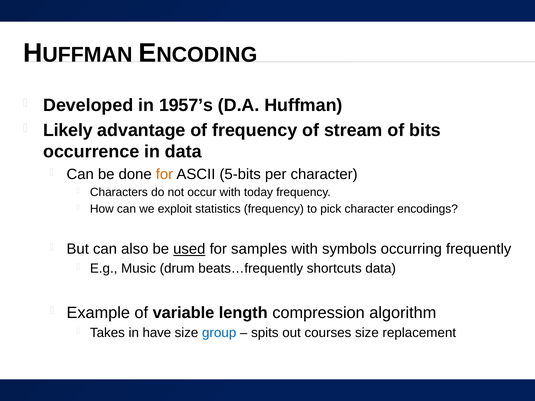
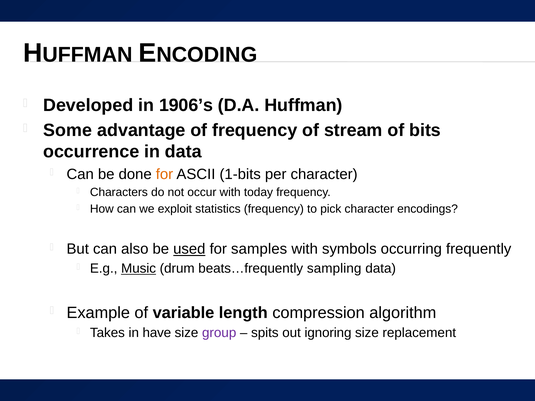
1957’s: 1957’s -> 1906’s (186, 106)
Likely: Likely -> Some (68, 130)
5-bits: 5-bits -> 1-bits (240, 174)
Music underline: none -> present (139, 269)
shortcuts: shortcuts -> sampling (334, 269)
group colour: blue -> purple (219, 333)
courses: courses -> ignoring (328, 333)
